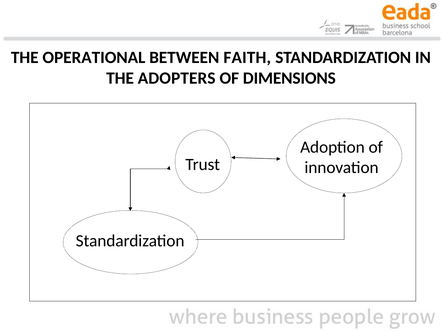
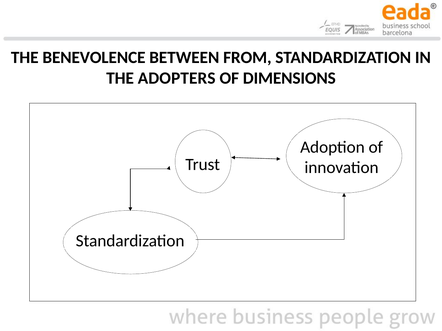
OPERATIONAL: OPERATIONAL -> BENEVOLENCE (94, 58)
FAITH: FAITH -> FROM (247, 58)
